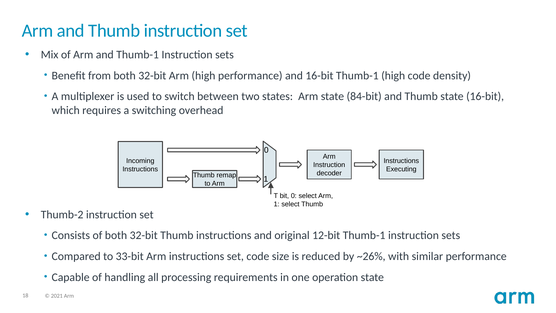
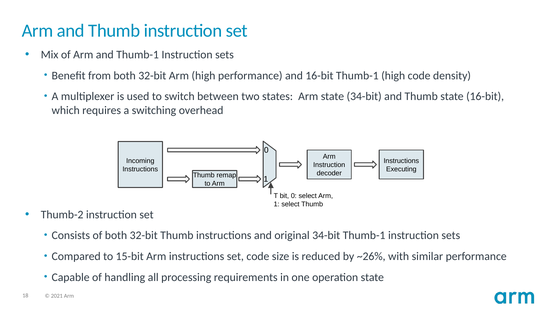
state 84-bit: 84-bit -> 34-bit (364, 96)
original 12-bit: 12-bit -> 34-bit (326, 235)
33-bit: 33-bit -> 15-bit (130, 256)
